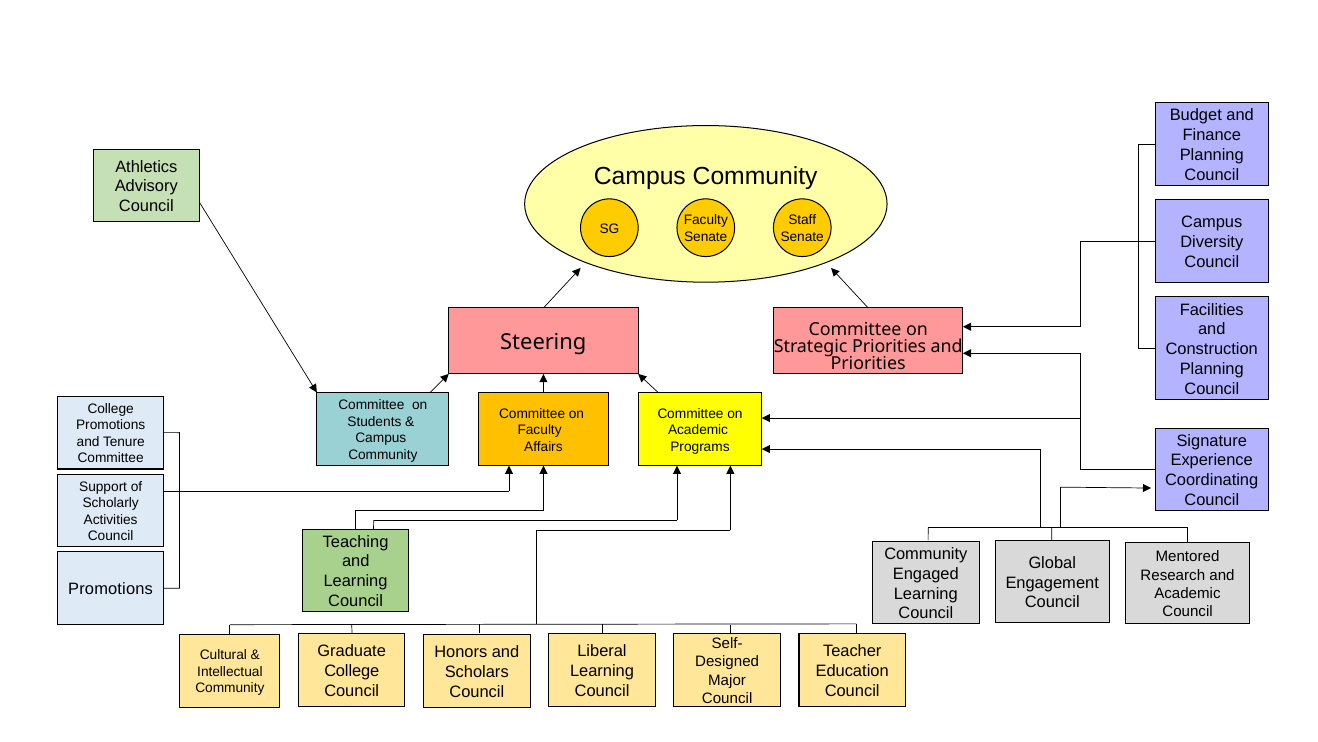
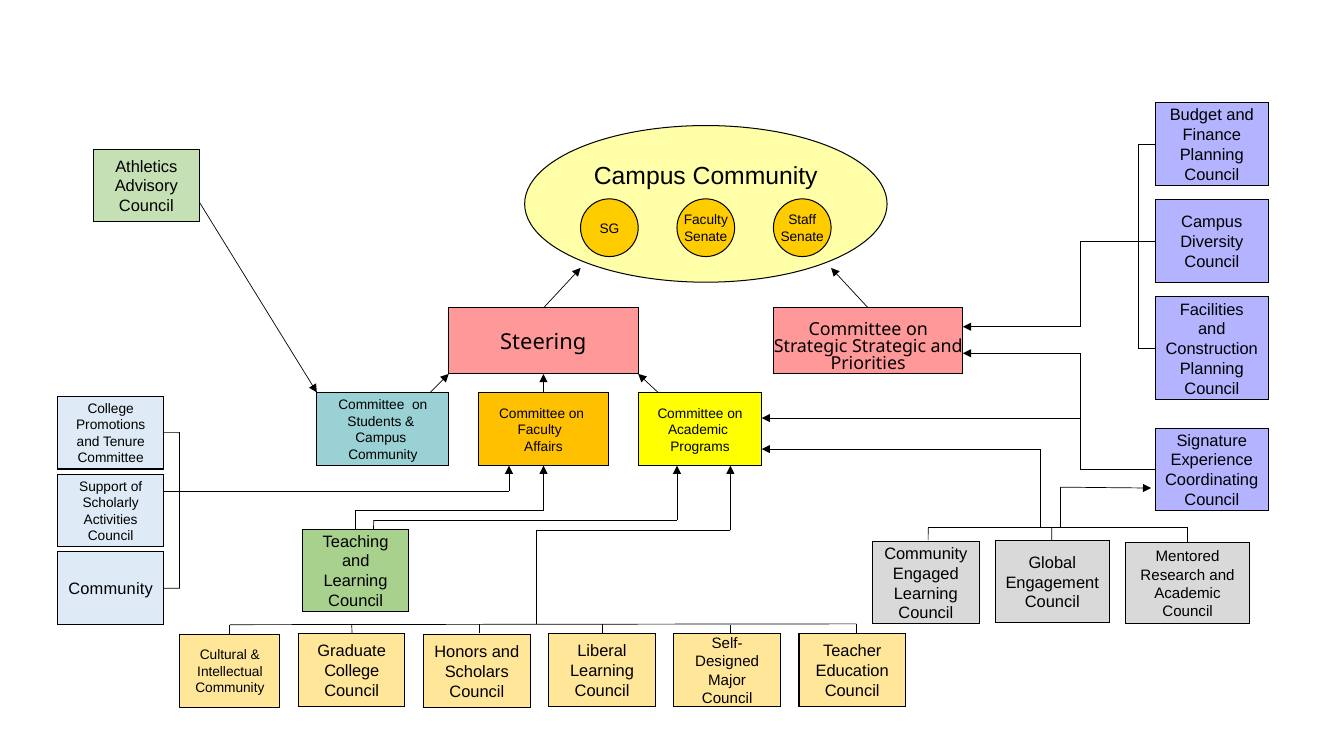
Strategic Priorities: Priorities -> Strategic (889, 346)
Promotions: Promotions -> Community (111, 589)
